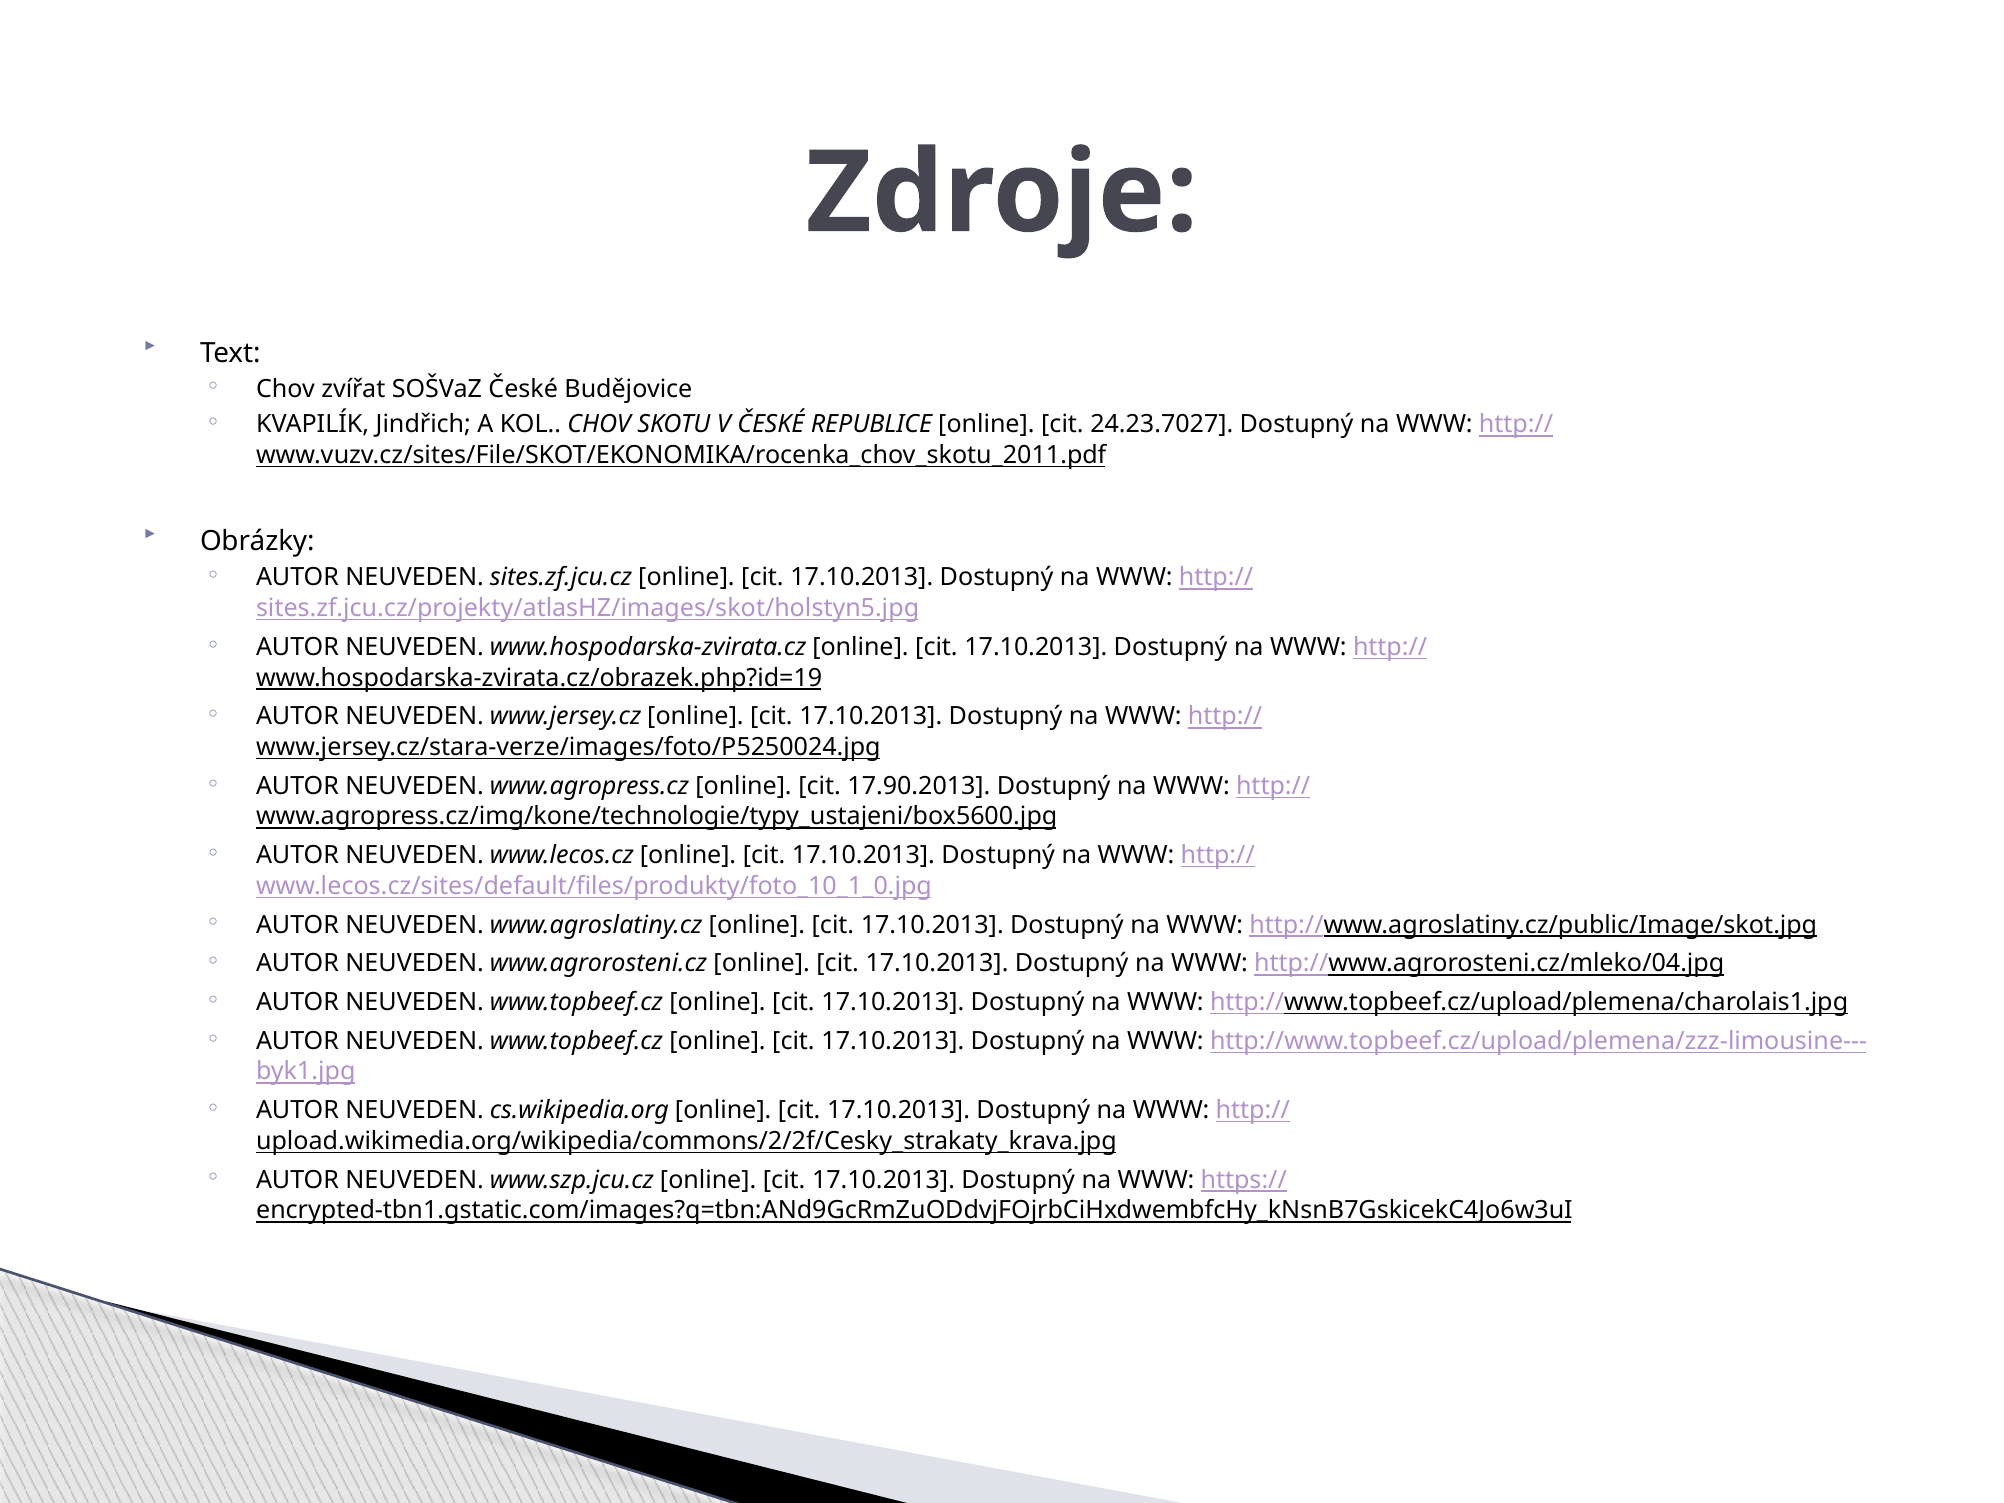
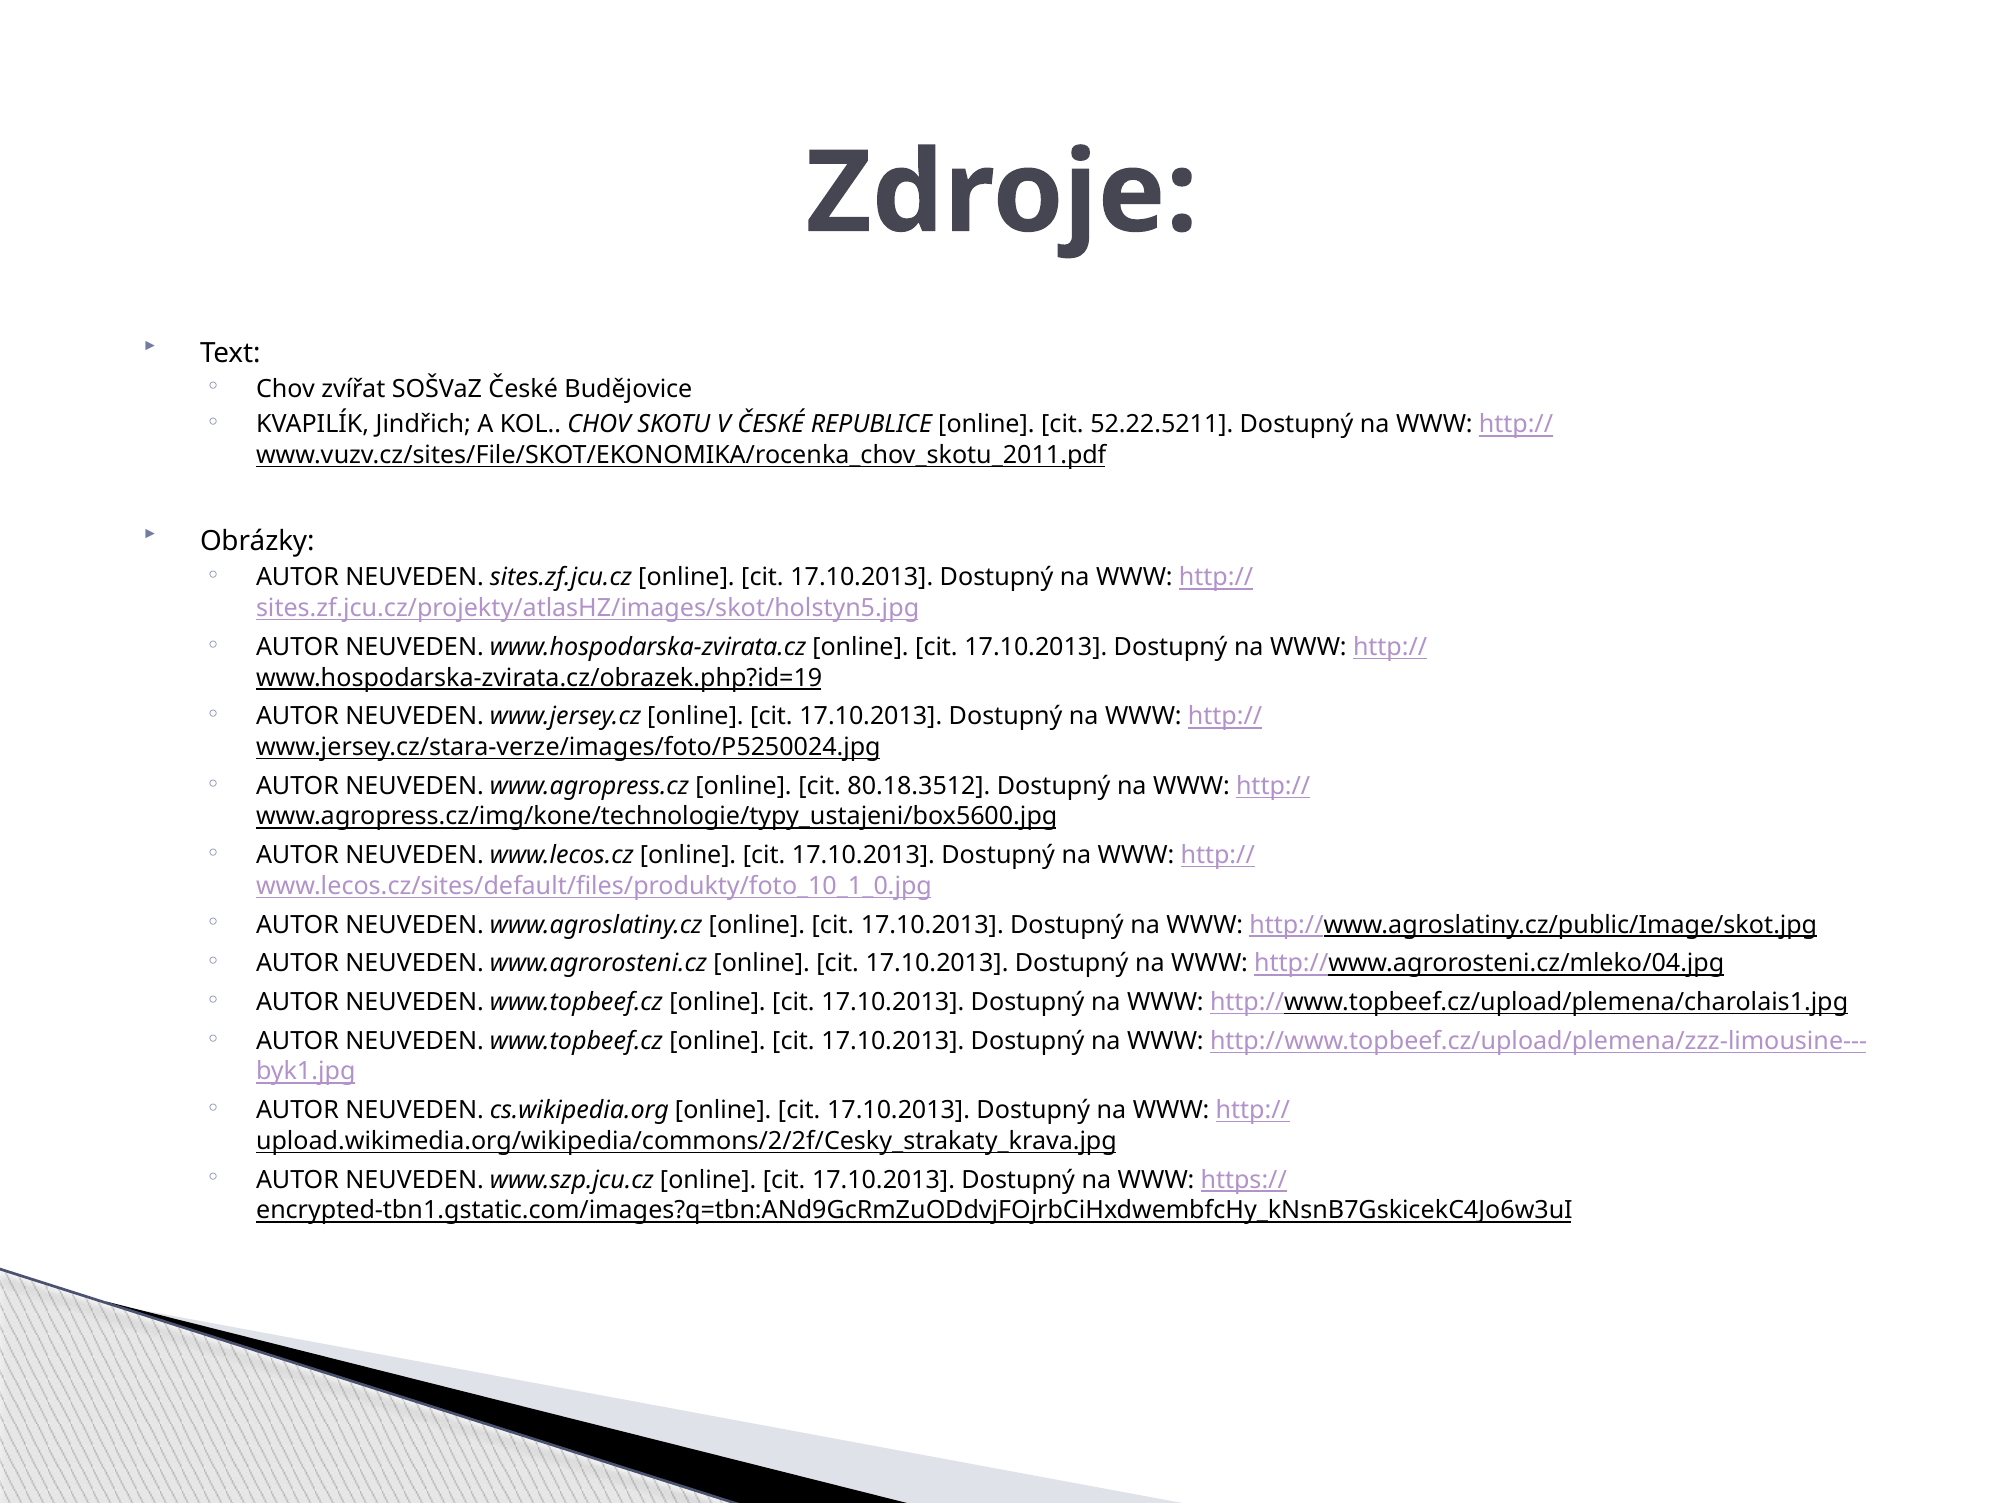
24.23.7027: 24.23.7027 -> 52.22.5211 (1162, 425)
17.90.2013: 17.90.2013 -> 80.18.3512 (919, 786)
